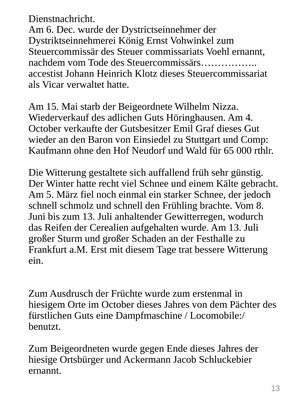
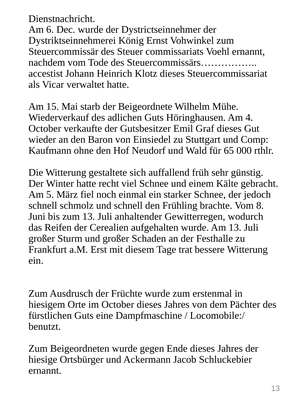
Nizza: Nizza -> Mühe (225, 106)
